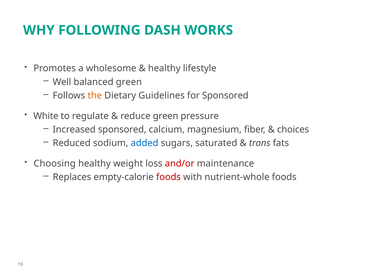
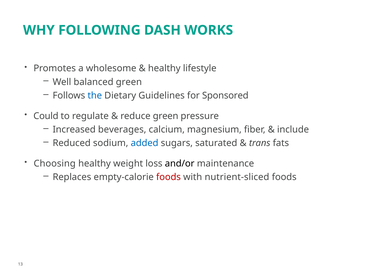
the colour: orange -> blue (95, 95)
White: White -> Could (46, 116)
Increased sponsored: sponsored -> beverages (122, 129)
choices: choices -> include (293, 129)
and/or colour: red -> black (180, 163)
nutrient-whole: nutrient-whole -> nutrient-sliced (237, 177)
